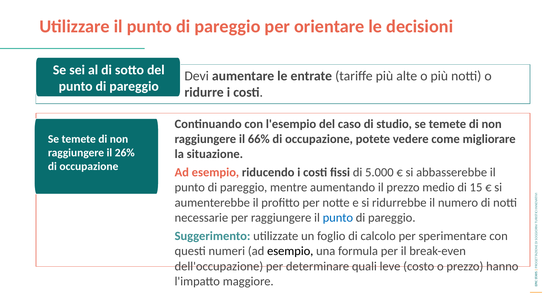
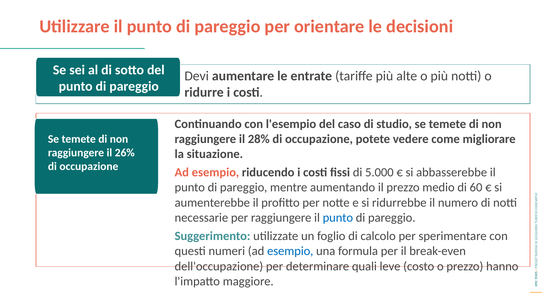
66%: 66% -> 28% (259, 139)
15: 15 -> 60 (476, 187)
esempio colour: black -> blue (290, 251)
